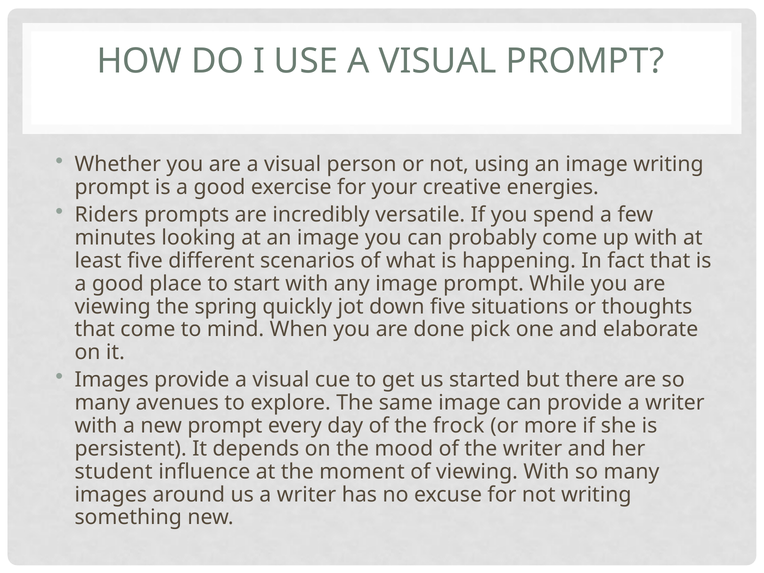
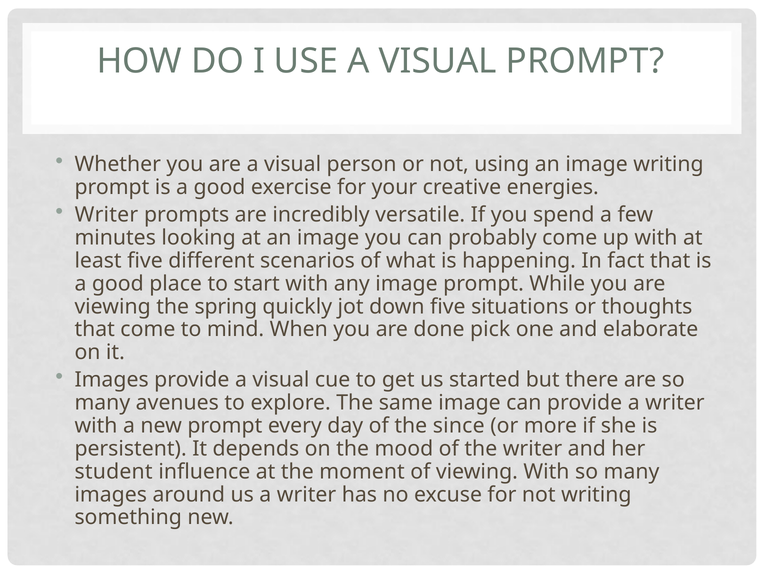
Riders: Riders -> Writer (106, 215)
frock: frock -> since (459, 426)
